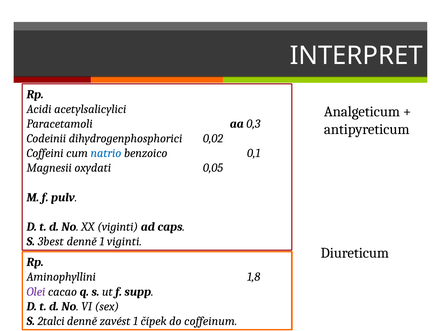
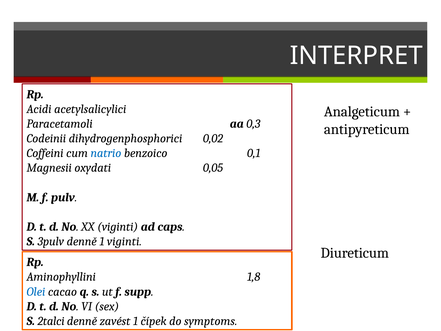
3best: 3best -> 3pulv (51, 241)
Olei colour: purple -> blue (36, 291)
coffeinum: coffeinum -> symptoms (211, 321)
